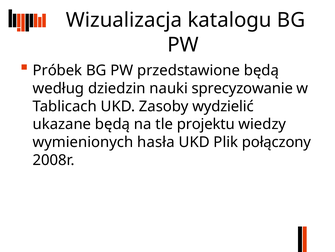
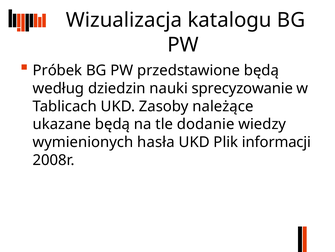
wydzielić: wydzielić -> należące (223, 106)
projektu: projektu -> dodanie (206, 124)
połączony: połączony -> informacji (276, 142)
